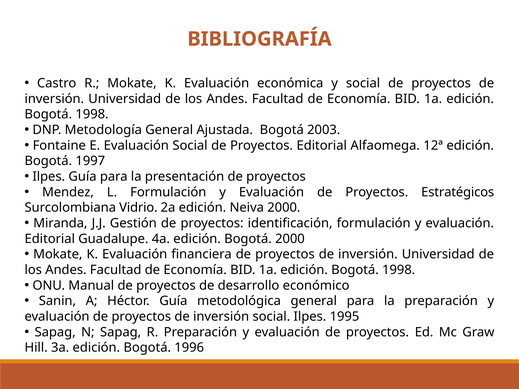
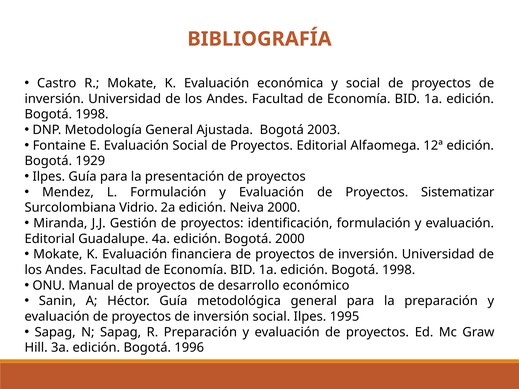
1997: 1997 -> 1929 (90, 161)
Estratégicos: Estratégicos -> Sistematizar (458, 192)
